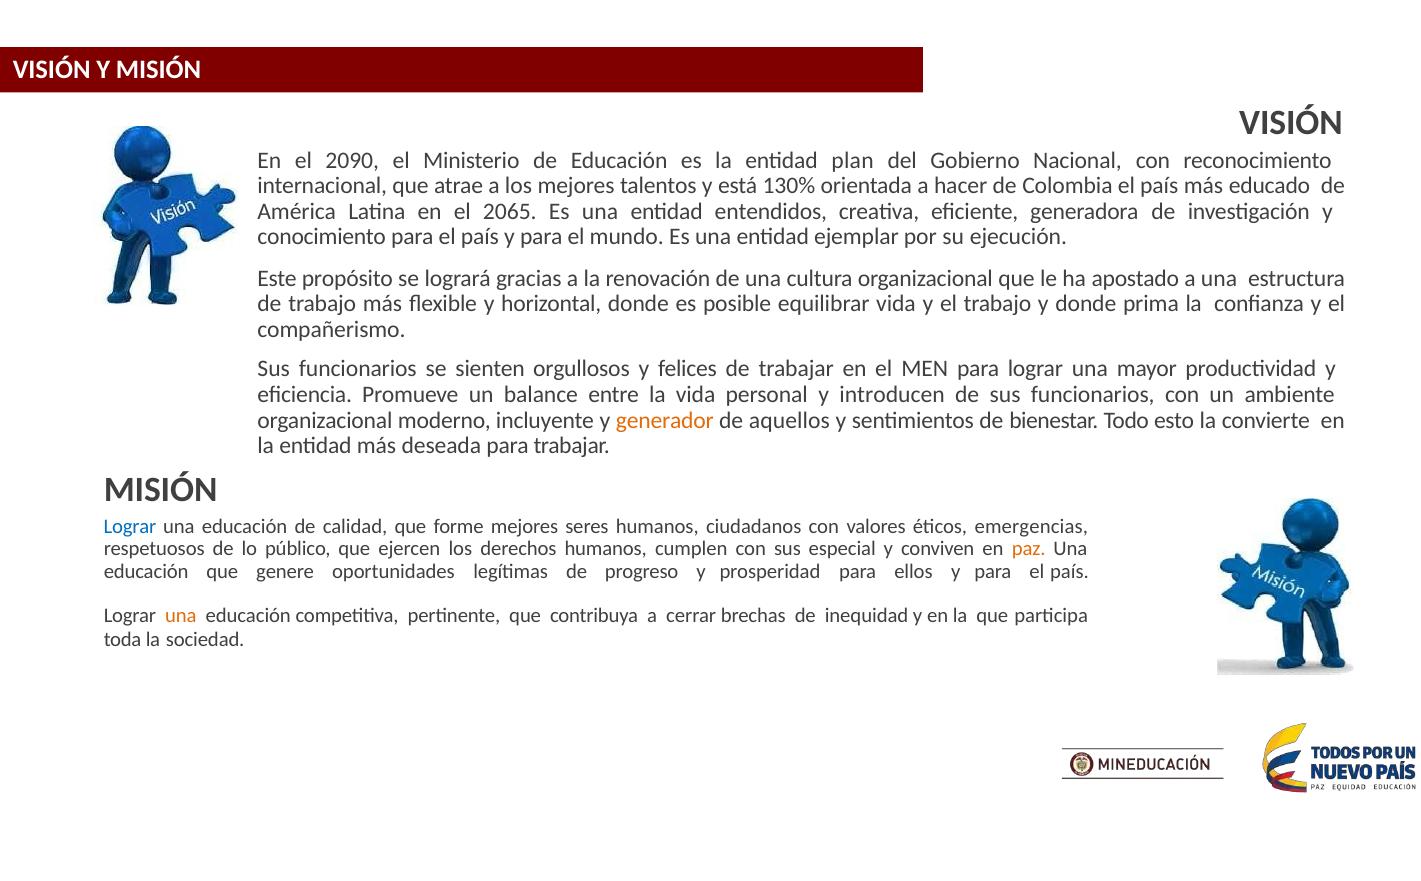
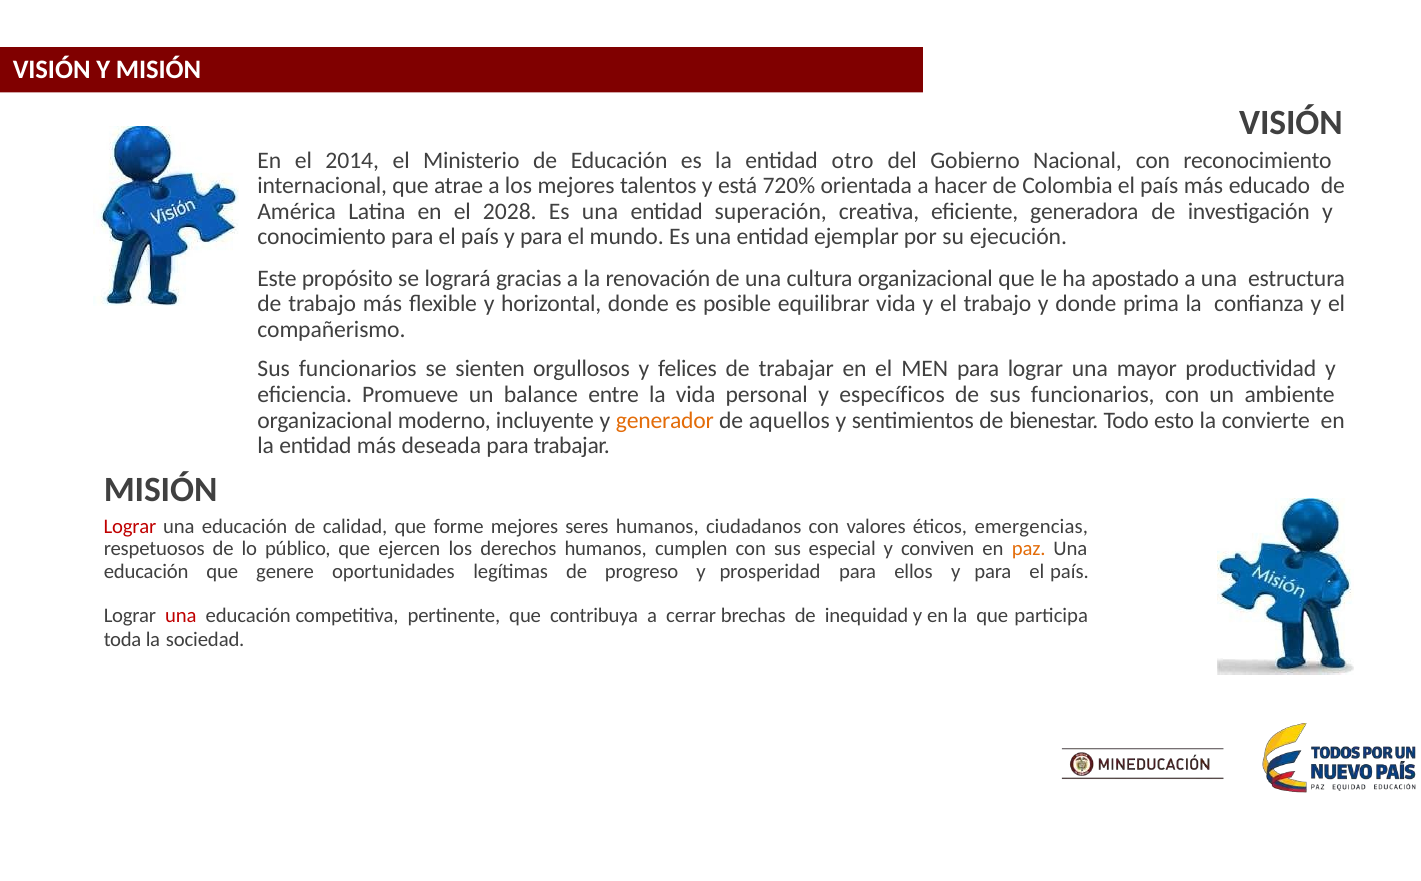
2090: 2090 -> 2014 (352, 161)
plan: plan -> otro (853, 161)
130%: 130% -> 720% (789, 186)
2065: 2065 -> 2028 (510, 212)
entendidos: entendidos -> superación (771, 212)
introducen: introducen -> específicos (892, 395)
Lograr colour: blue -> red (130, 527)
una colour: orange -> red (181, 616)
